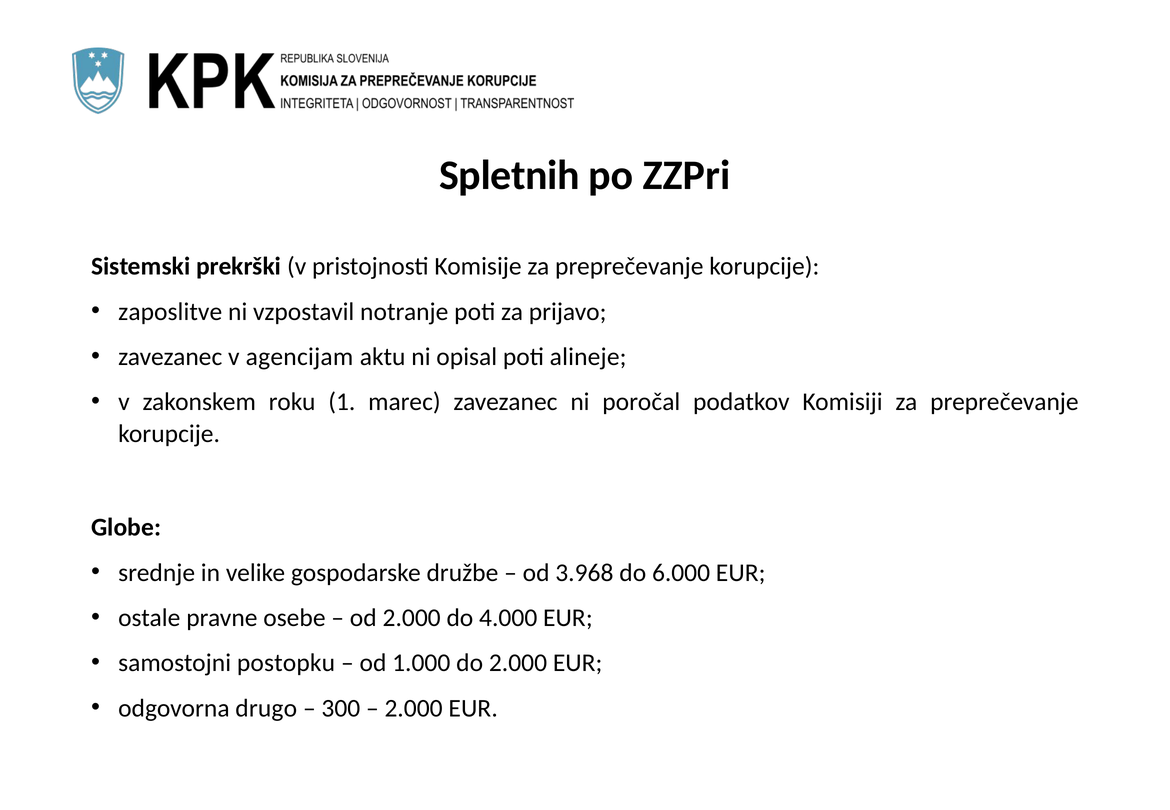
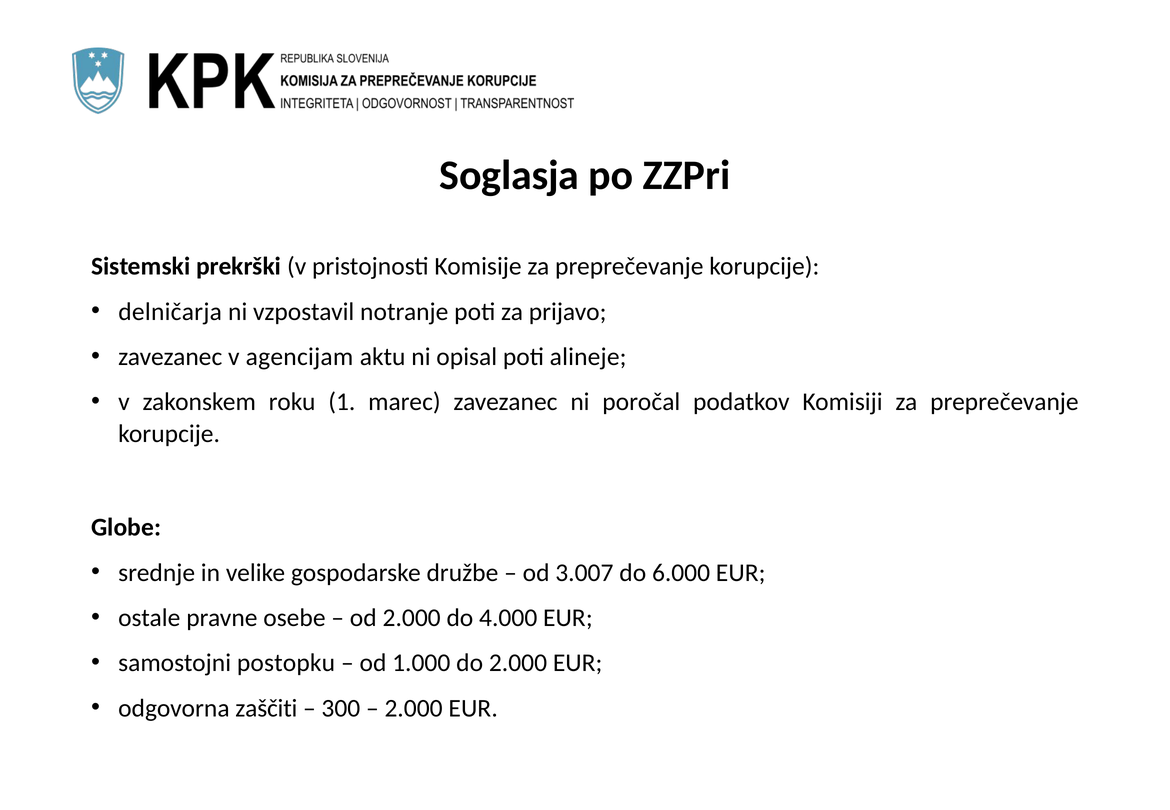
Spletnih: Spletnih -> Soglasja (509, 175)
zaposlitve: zaposlitve -> delničarja (170, 312)
3.968: 3.968 -> 3.007 (584, 573)
drugo: drugo -> zaščiti (266, 708)
